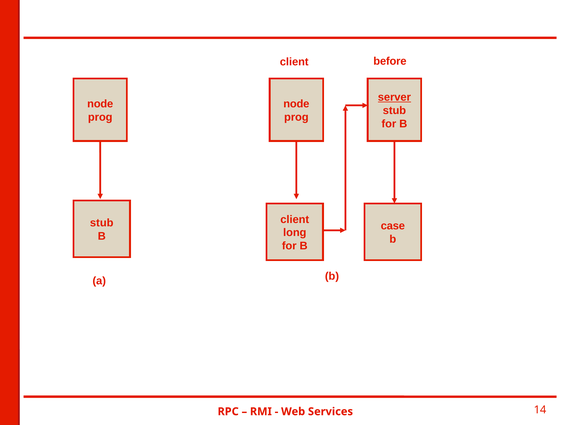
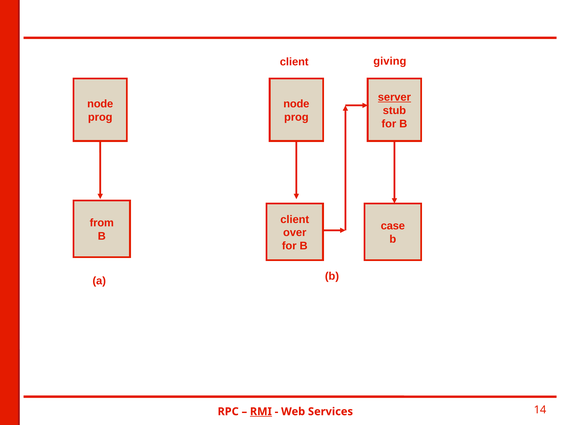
before: before -> giving (390, 61)
stub: stub -> from (102, 223)
long: long -> over (295, 232)
RMI underline: none -> present (261, 411)
